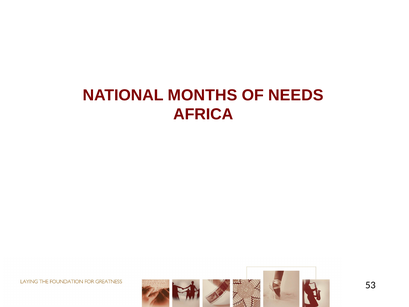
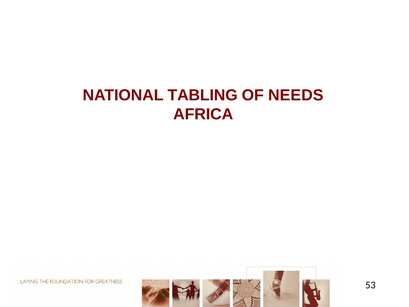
MONTHS: MONTHS -> TABLING (203, 95)
